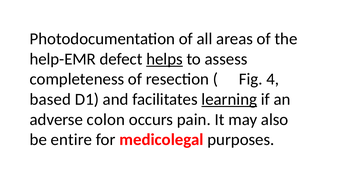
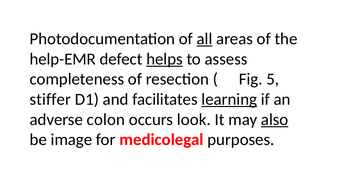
all underline: none -> present (205, 39)
4: 4 -> 5 (273, 79)
based: based -> stiffer (50, 100)
pain: pain -> look (194, 120)
also underline: none -> present (275, 120)
entire: entire -> image (71, 140)
